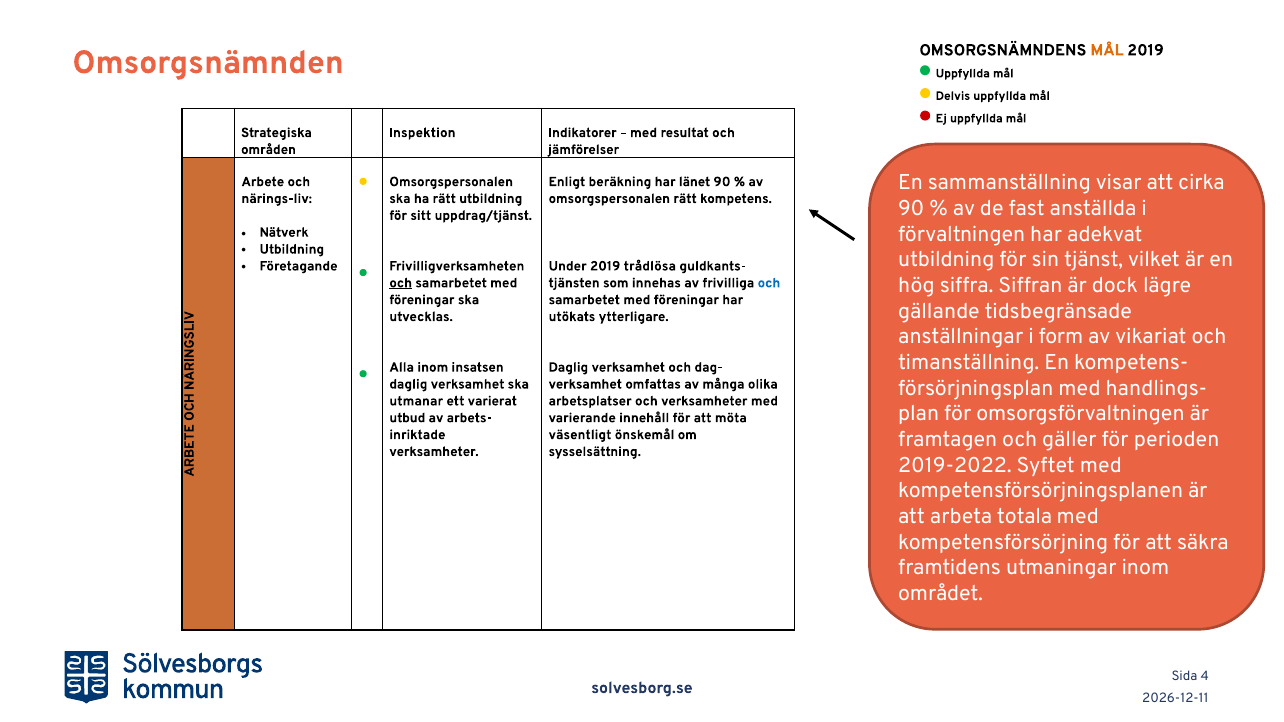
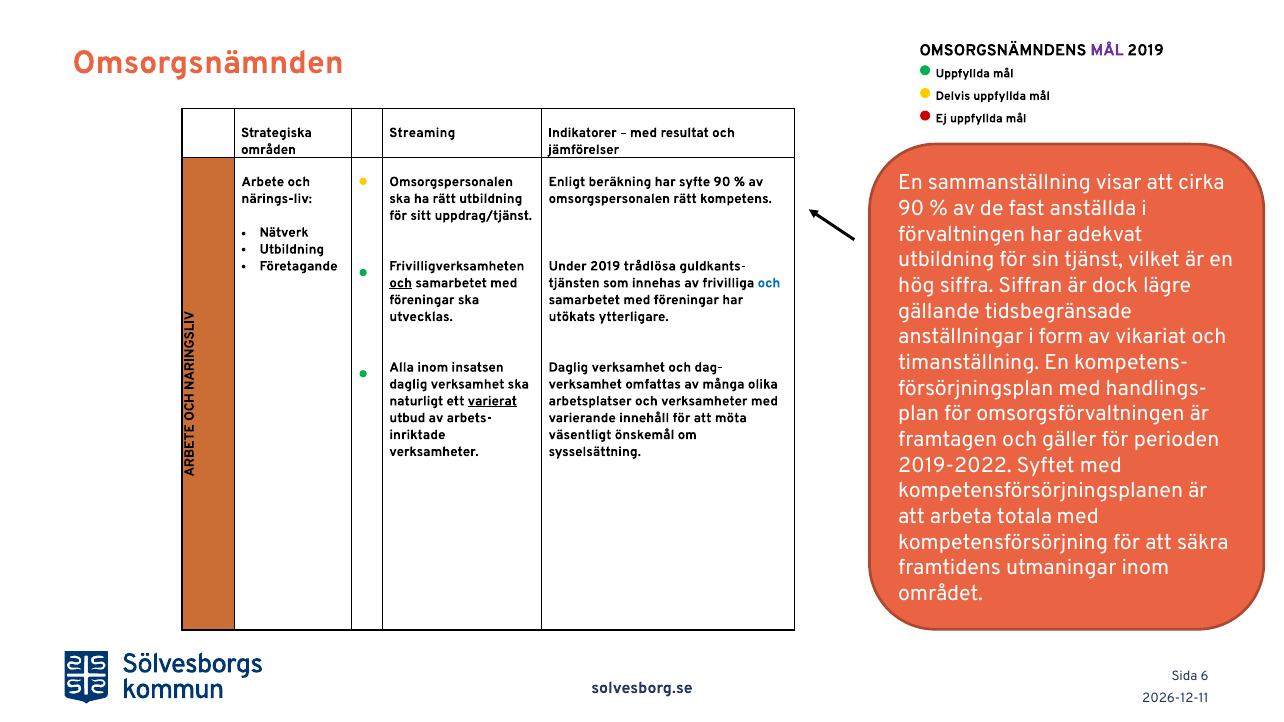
MÅL colour: orange -> purple (1107, 50)
Inspektion: Inspektion -> Streaming (422, 133)
länet: länet -> syfte (695, 182)
utmanar: utmanar -> naturligt (416, 401)
varierat underline: none -> present (492, 401)
4: 4 -> 6 (1205, 676)
